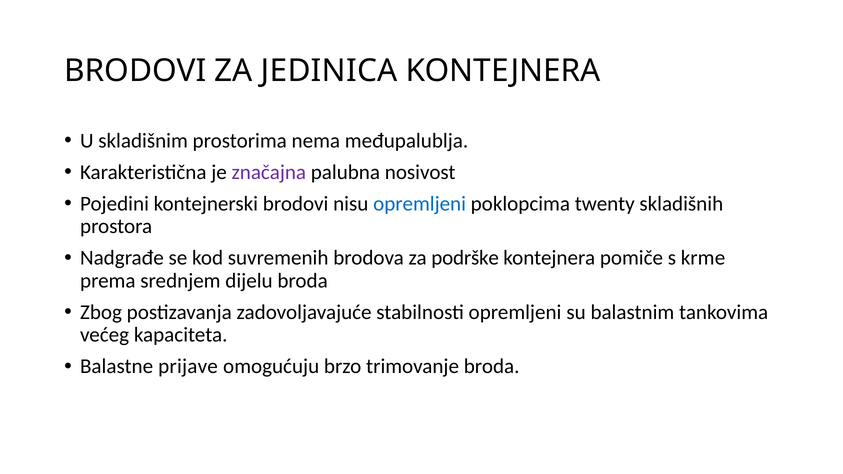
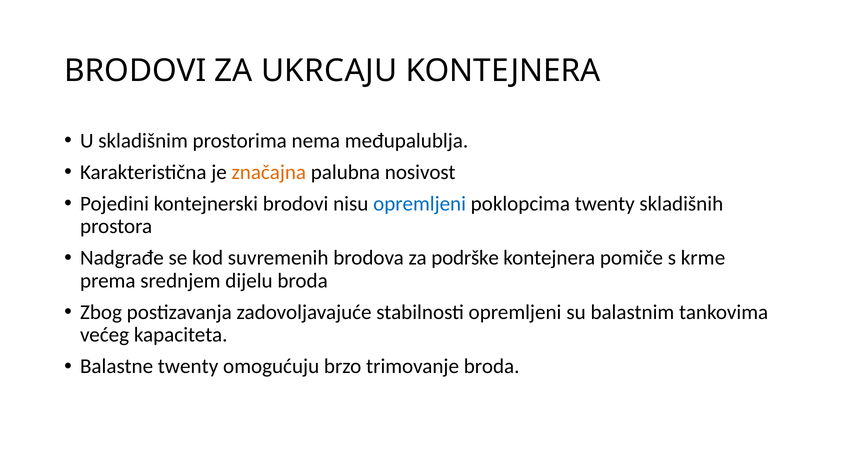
JEDINICA: JEDINICA -> UKRCAJU (329, 71)
značajna colour: purple -> orange (269, 172)
Balastne prijave: prijave -> twenty (188, 367)
